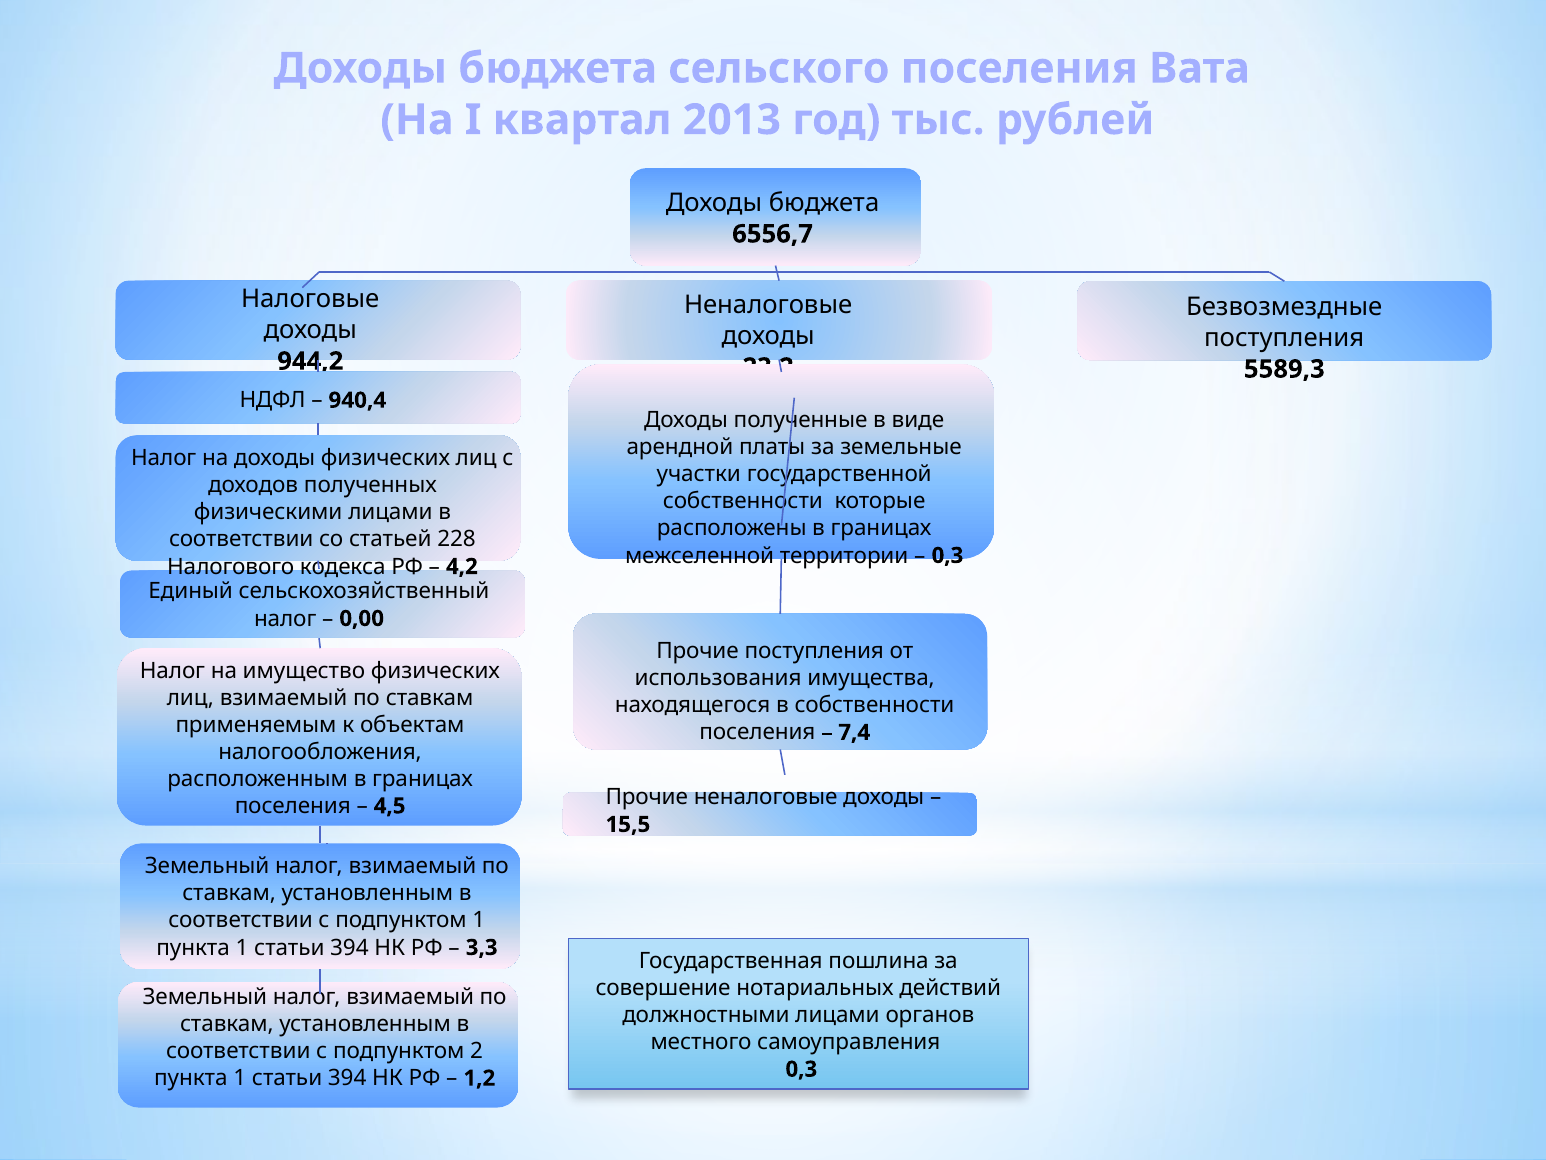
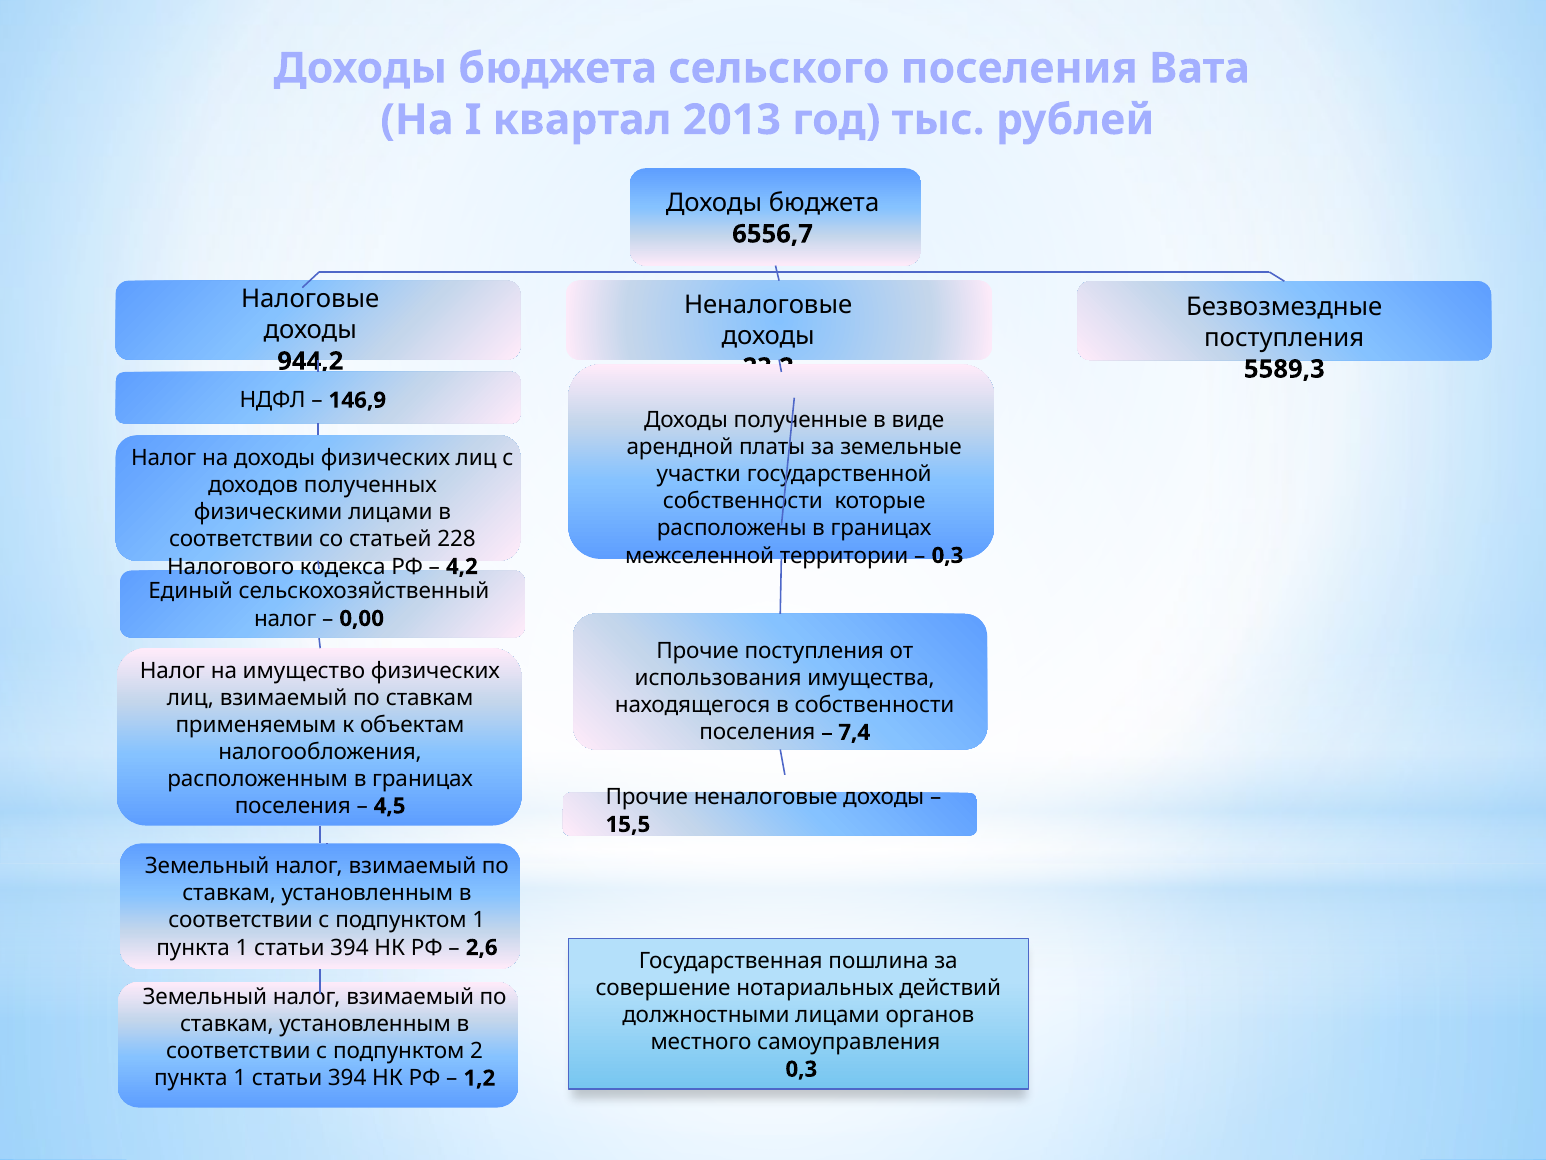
940,4: 940,4 -> 146,9 (357, 400)
3,3: 3,3 -> 2,6 (482, 947)
